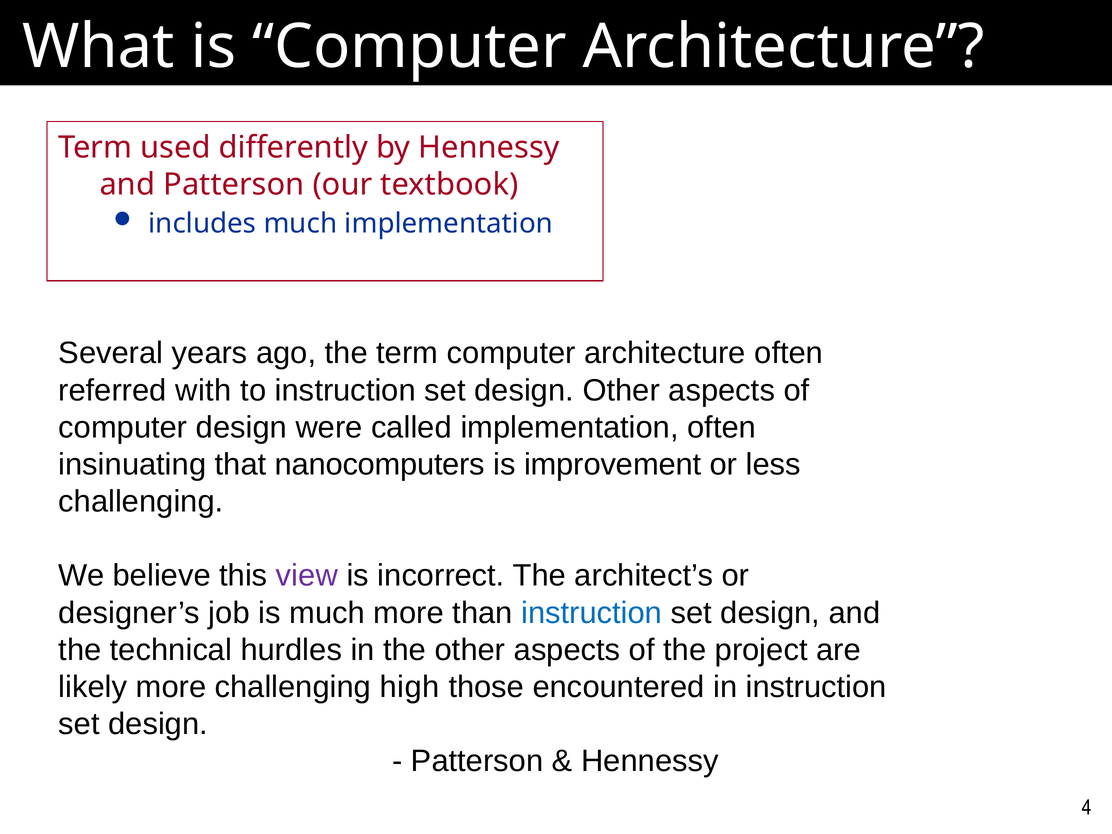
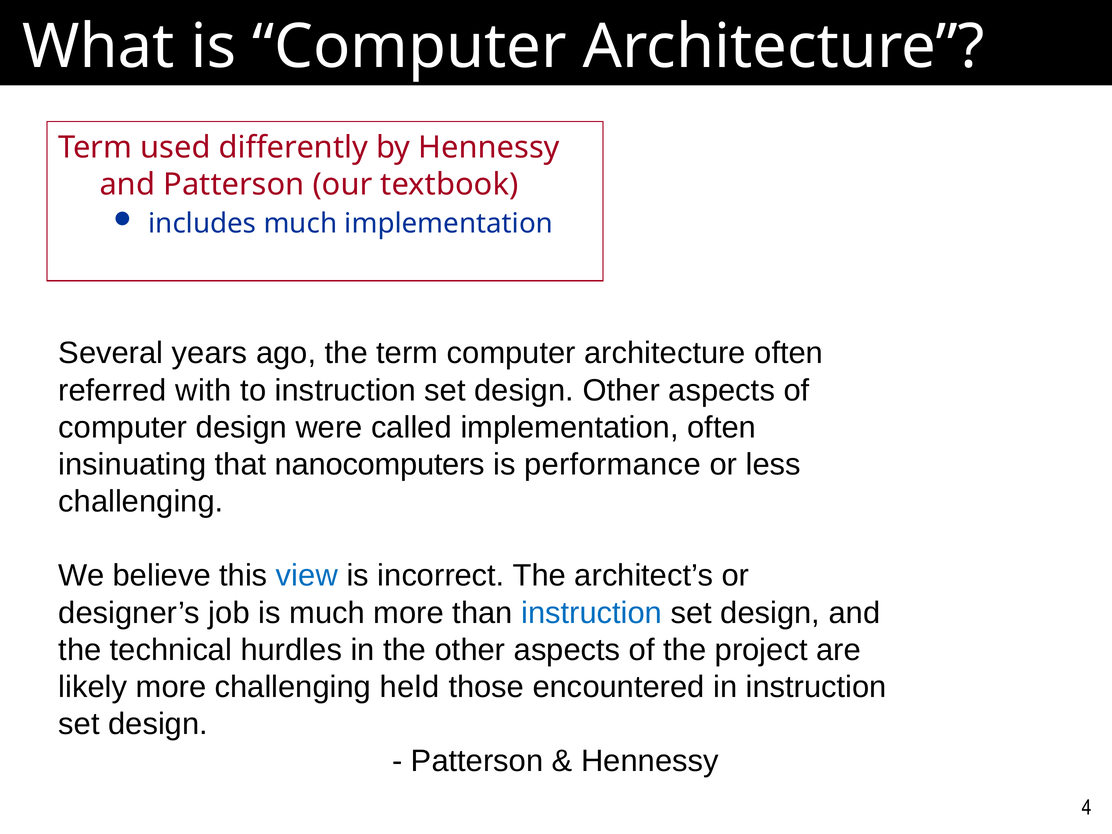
improvement: improvement -> performance (612, 465)
view colour: purple -> blue (307, 576)
high: high -> held (410, 687)
